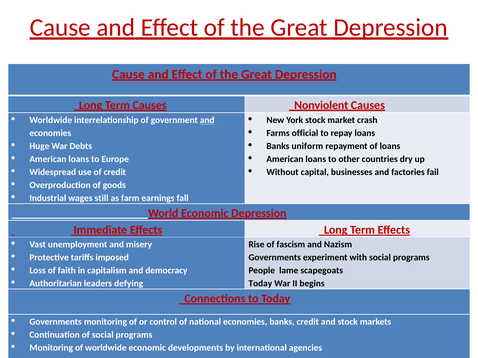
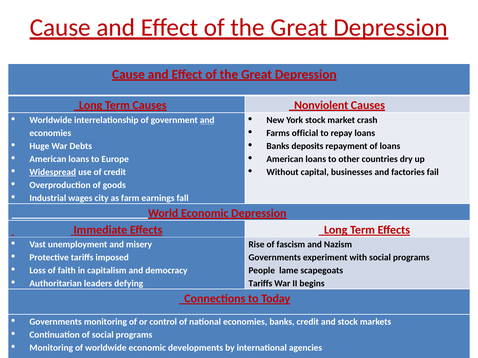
uniform: uniform -> deposits (307, 146)
Widespread underline: none -> present (53, 172)
still: still -> city (102, 198)
Today: Today -> Tariffs (260, 284)
